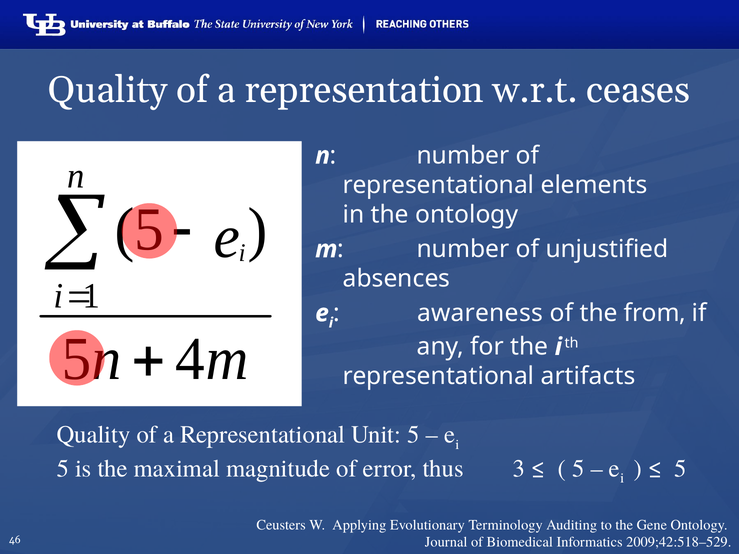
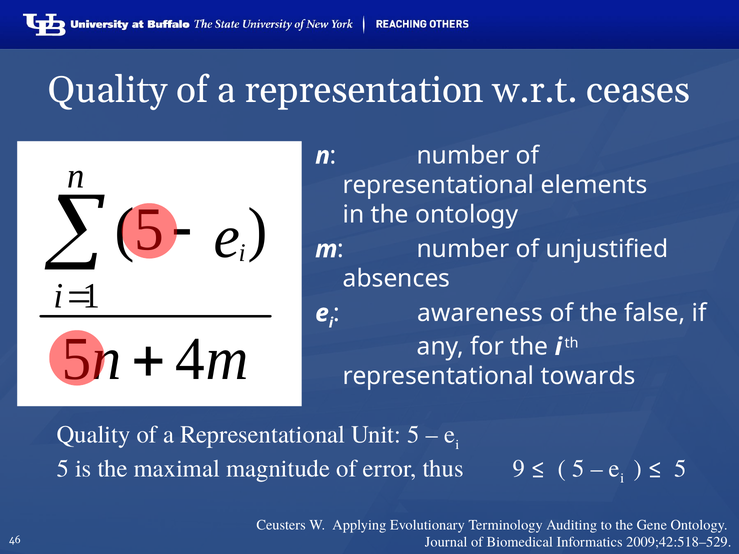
from: from -> false (655, 313)
artifacts: artifacts -> towards (588, 376)
3: 3 -> 9 (519, 469)
